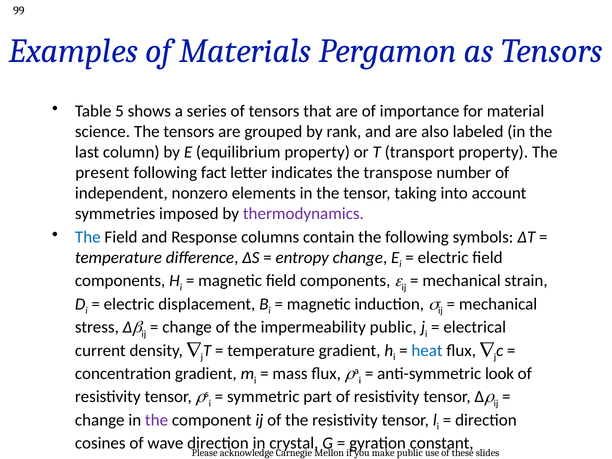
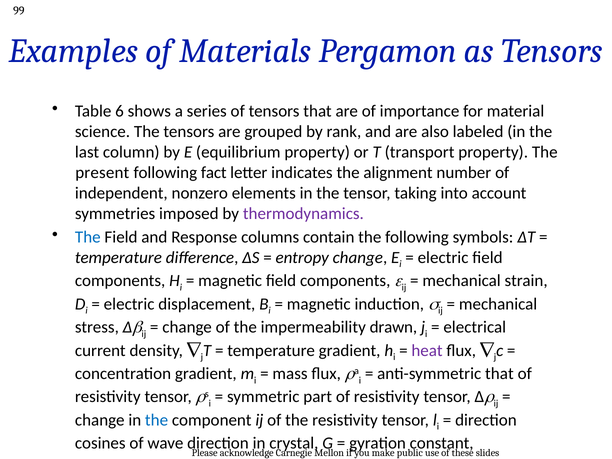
5: 5 -> 6 (120, 111)
transpose: transpose -> alignment (398, 173)
impermeability public: public -> drawn (393, 327)
heat colour: blue -> purple (427, 350)
anti-symmetric look: look -> that (499, 374)
the colour: purple -> blue (157, 420)
